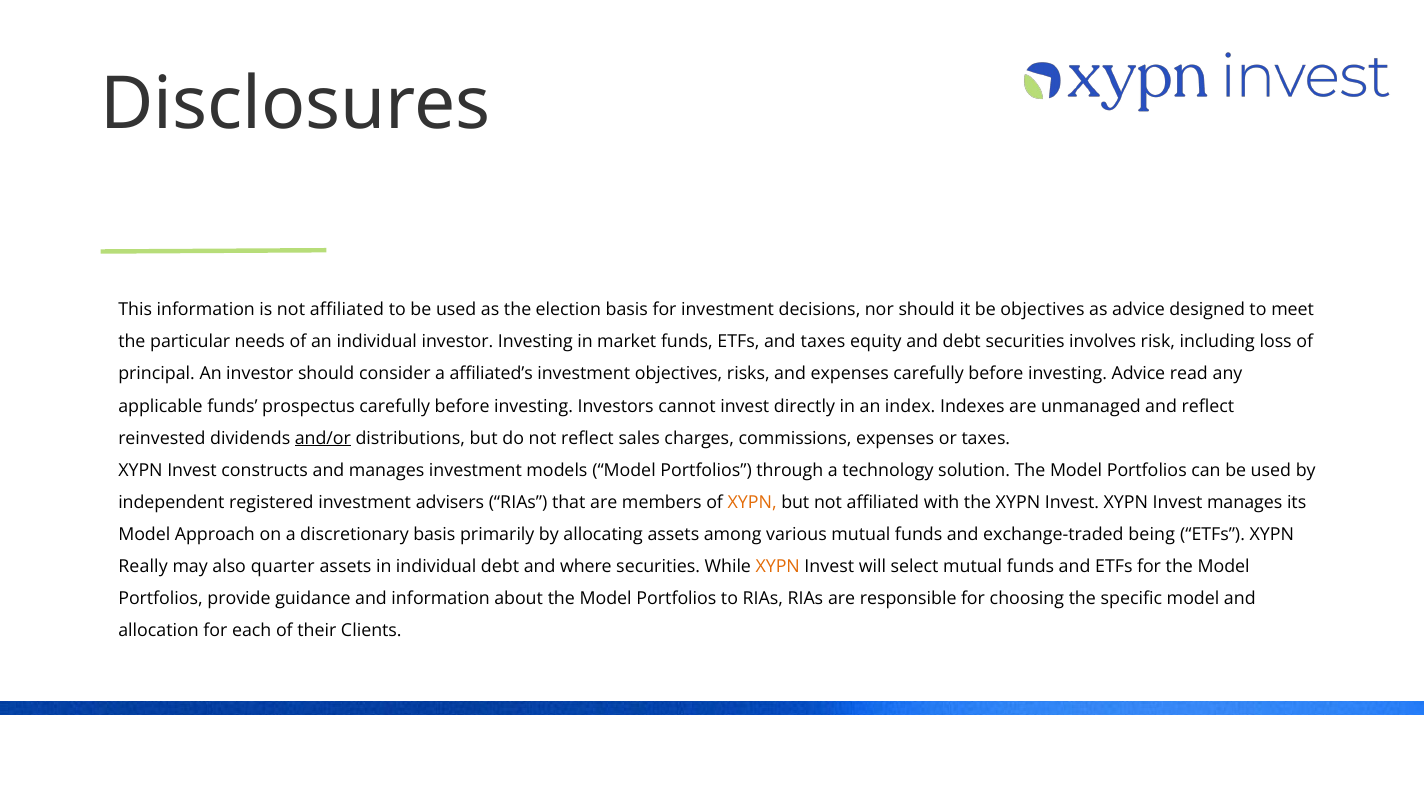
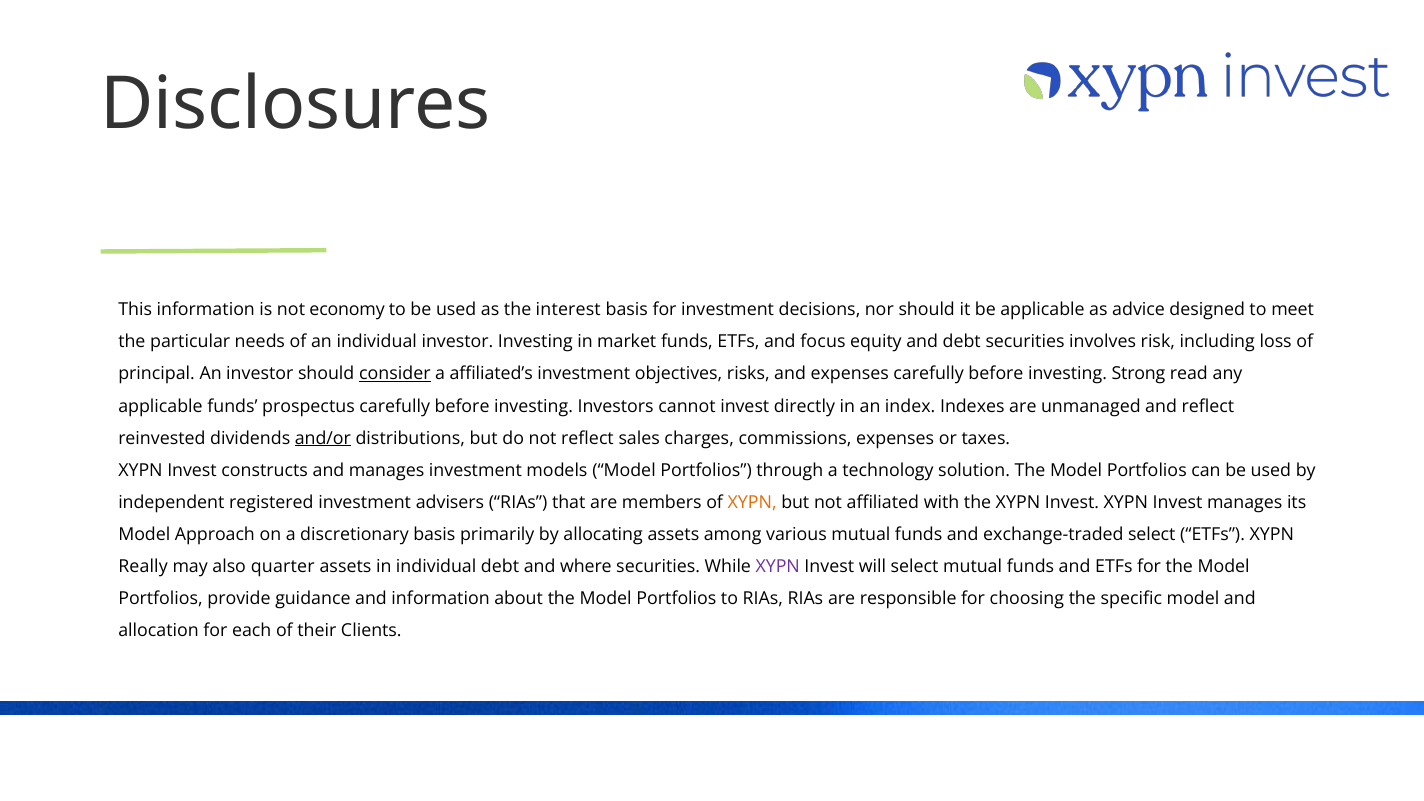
is not affiliated: affiliated -> economy (347, 310)
election: election -> interest (568, 310)
be objectives: objectives -> applicable (1043, 310)
and taxes: taxes -> focus (823, 342)
consider underline: none -> present (395, 374)
investing Advice: Advice -> Strong (1138, 374)
exchange-traded being: being -> select (1152, 535)
XYPN colour: orange -> purple (778, 567)
